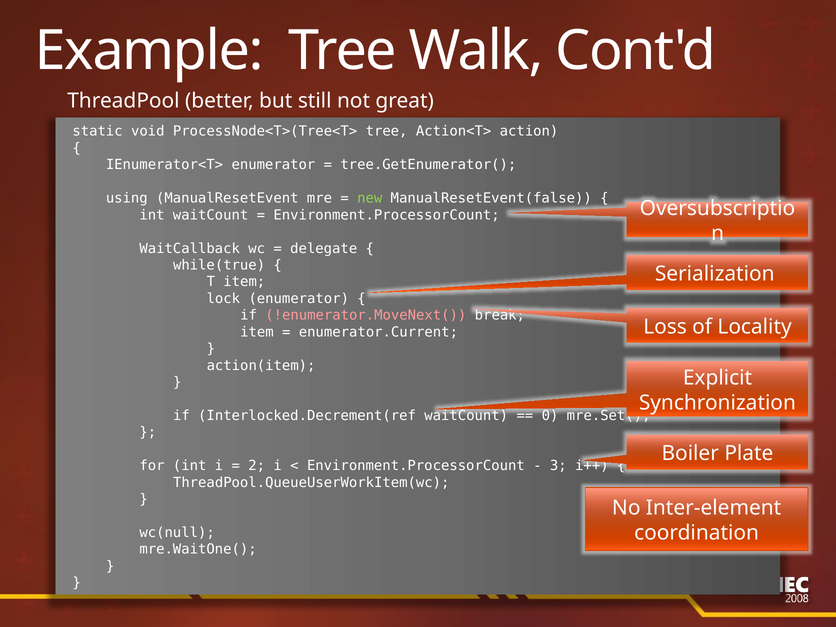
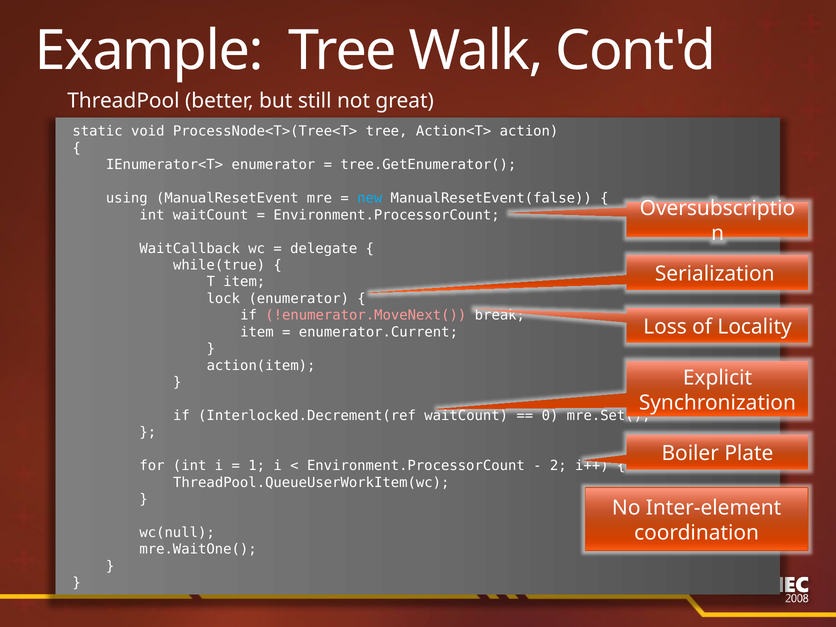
new colour: light green -> light blue (370, 198)
2: 2 -> 1 (257, 466)
3: 3 -> 2 (558, 466)
